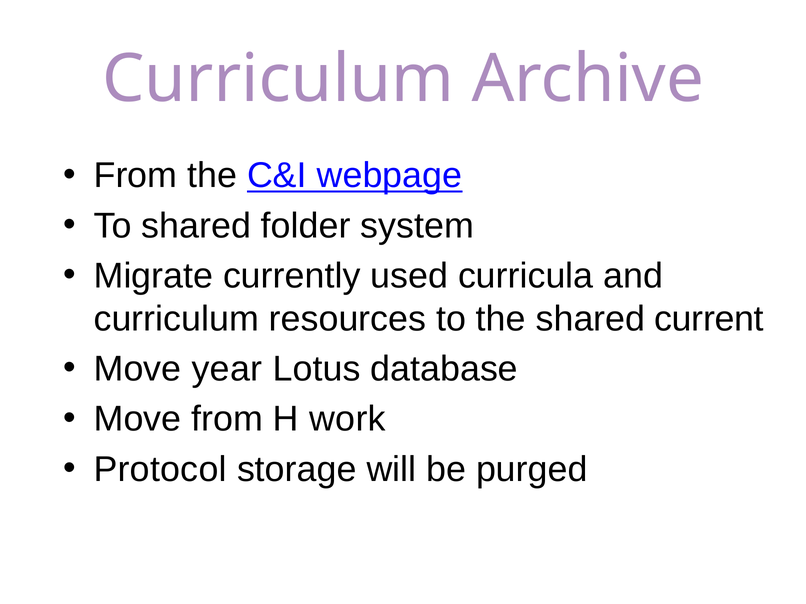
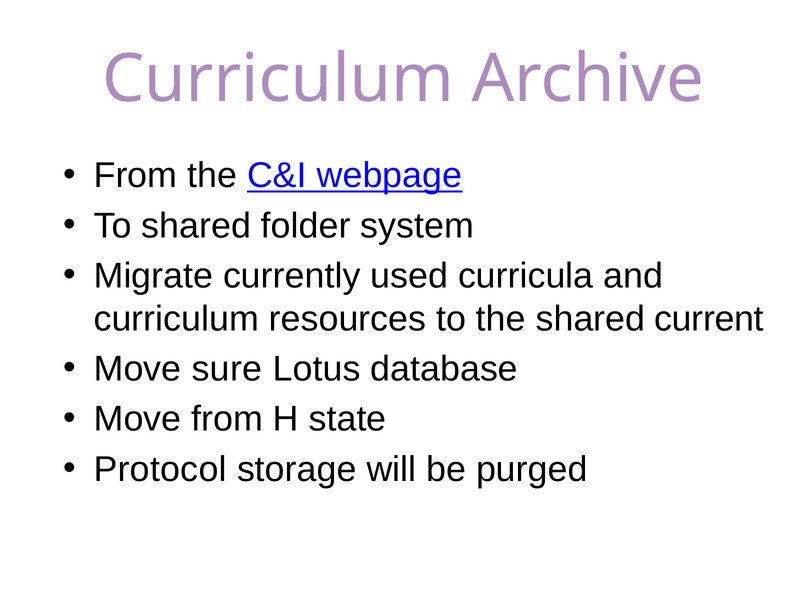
year: year -> sure (227, 369)
work: work -> state (348, 419)
